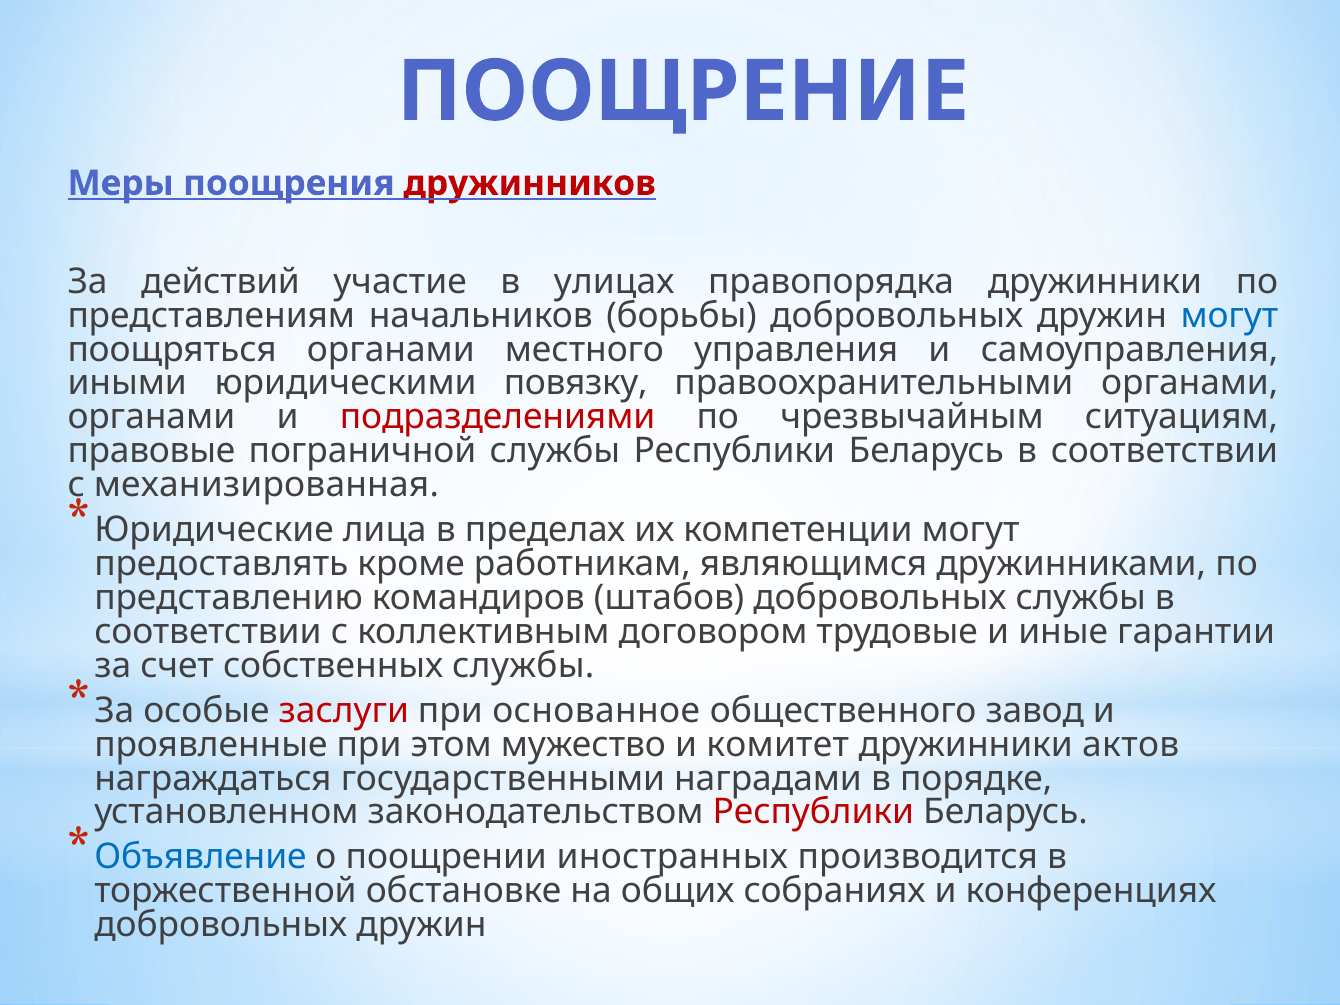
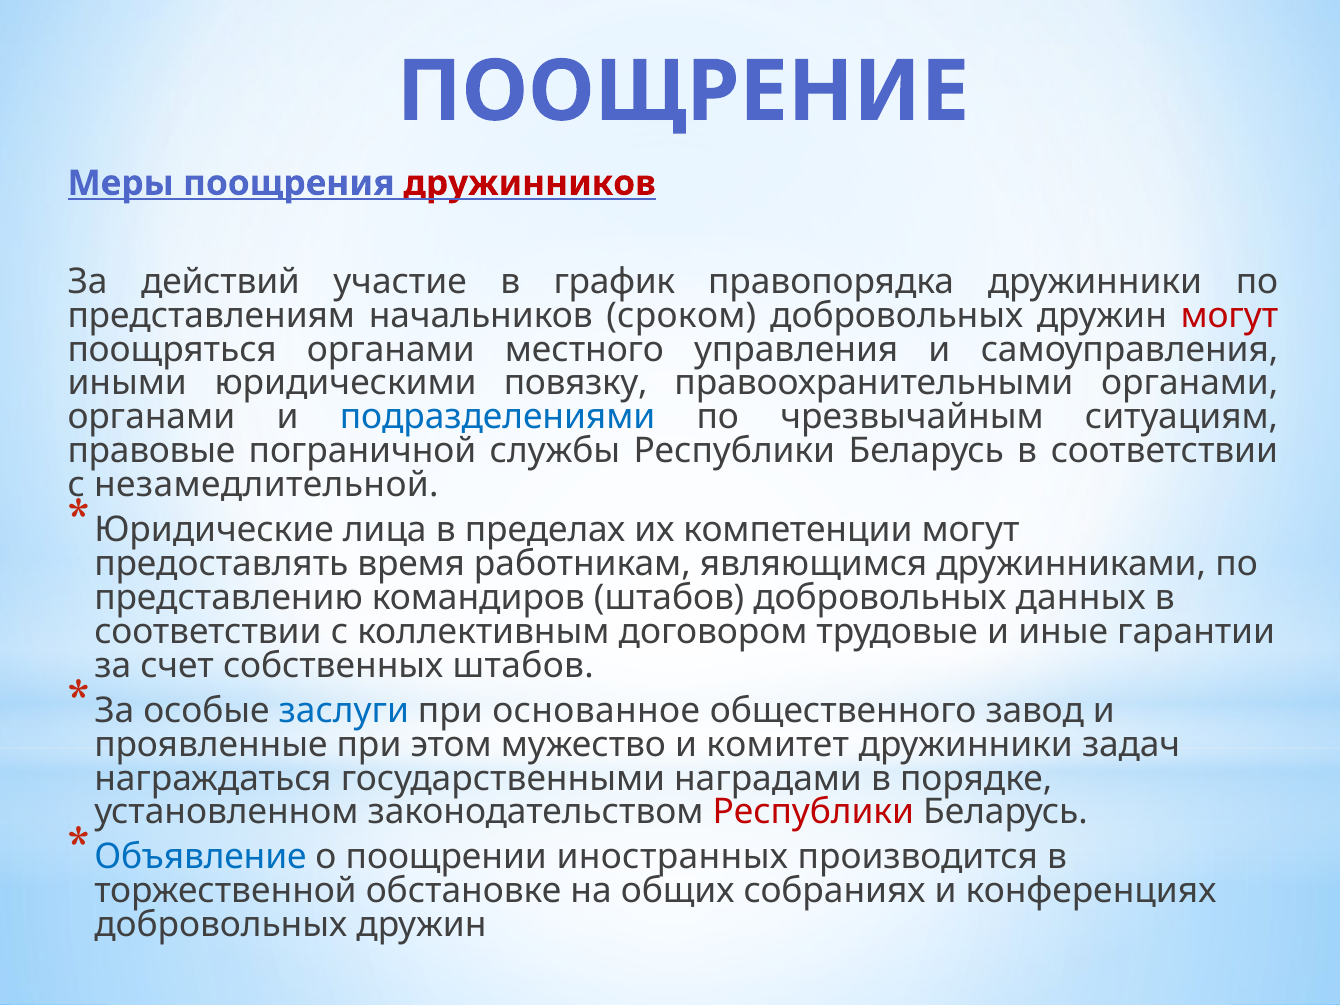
улицах: улицах -> график (614, 281)
борьбы: борьбы -> сроком (681, 315)
могут colour: blue -> red (1229, 315)
подразделениями colour: red -> blue (498, 417)
механизированная: механизированная -> незамедлительной (266, 485)
кроме: кроме -> время (411, 564)
добровольных службы: службы -> данных (1081, 598)
собственных службы: службы -> штабов (523, 666)
заслуги colour: red -> blue (344, 711)
актов: актов -> задач (1131, 744)
